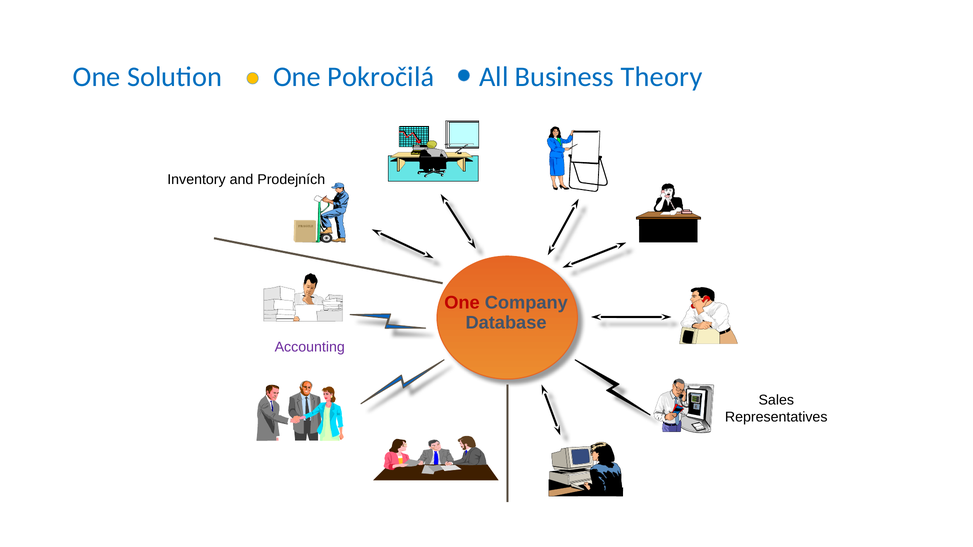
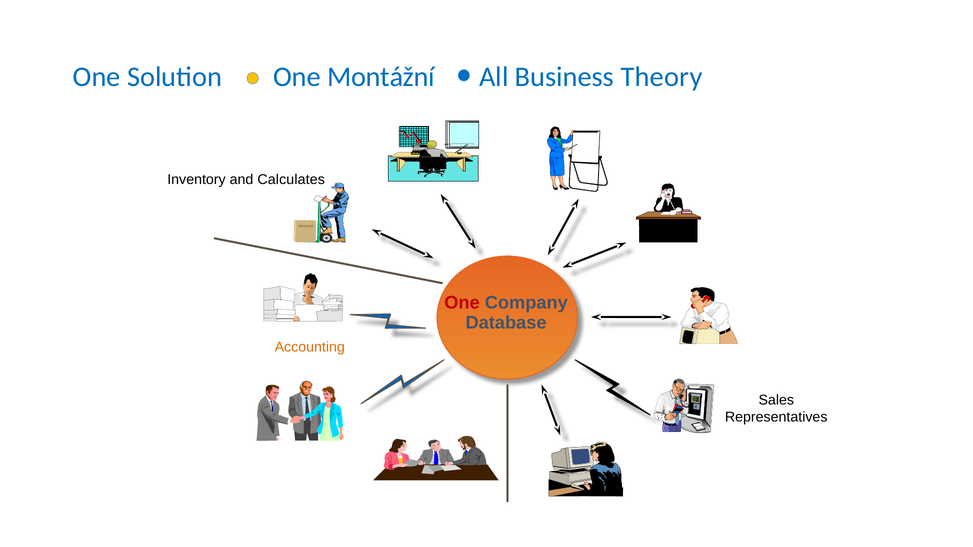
Pokročilá: Pokročilá -> Montážní (381, 77)
Prodejních: Prodejních -> Calculates (291, 180)
Accounting colour: purple -> orange (310, 347)
